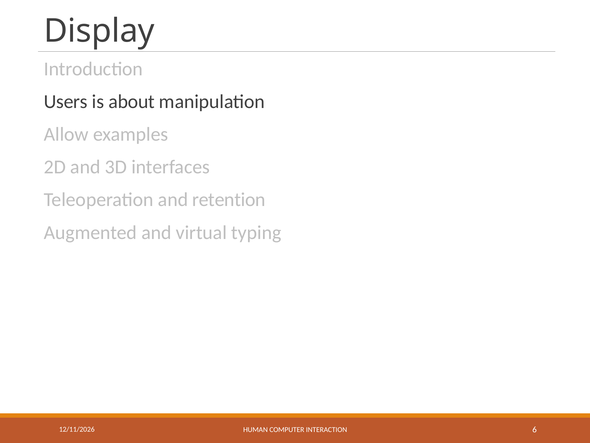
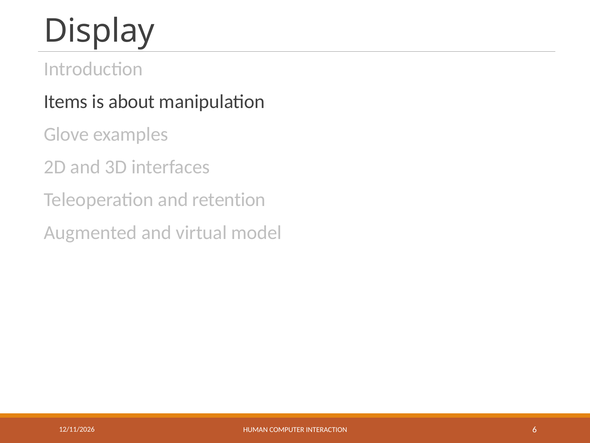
Users: Users -> Items (66, 101)
Allow: Allow -> Glove (66, 134)
typing: typing -> model (256, 232)
